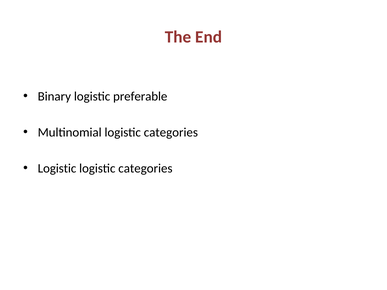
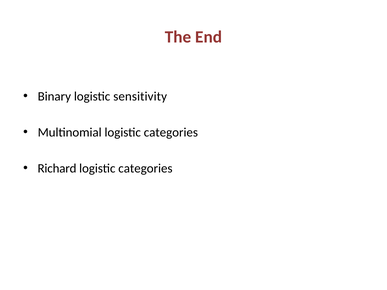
preferable: preferable -> sensitivity (140, 96)
Logistic: Logistic -> Richard (57, 169)
